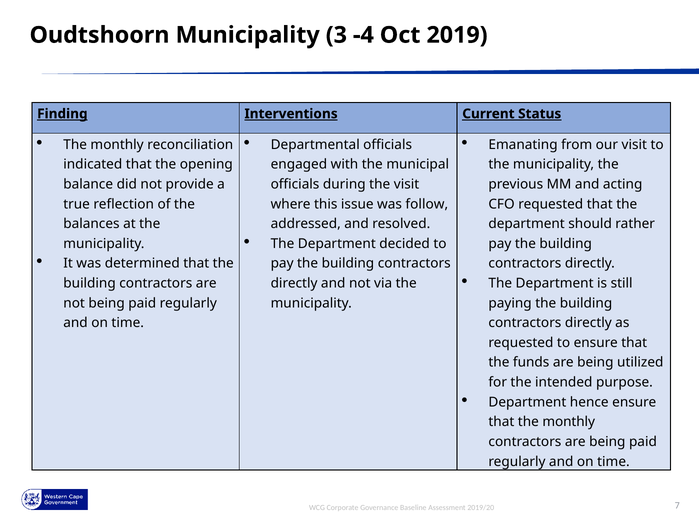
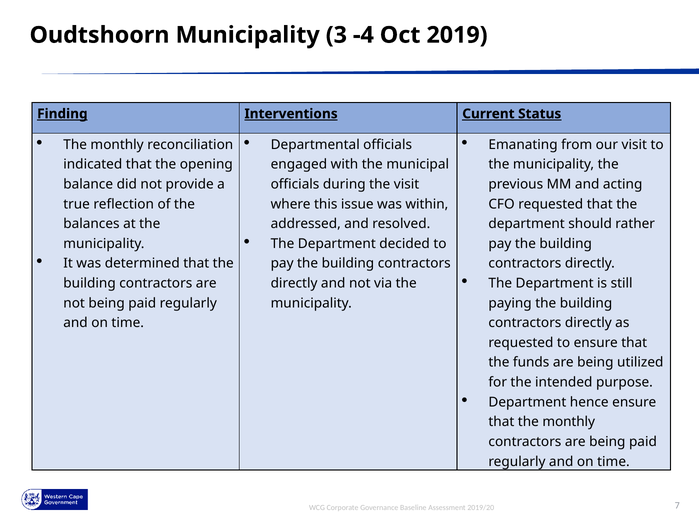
follow: follow -> within (427, 204)
